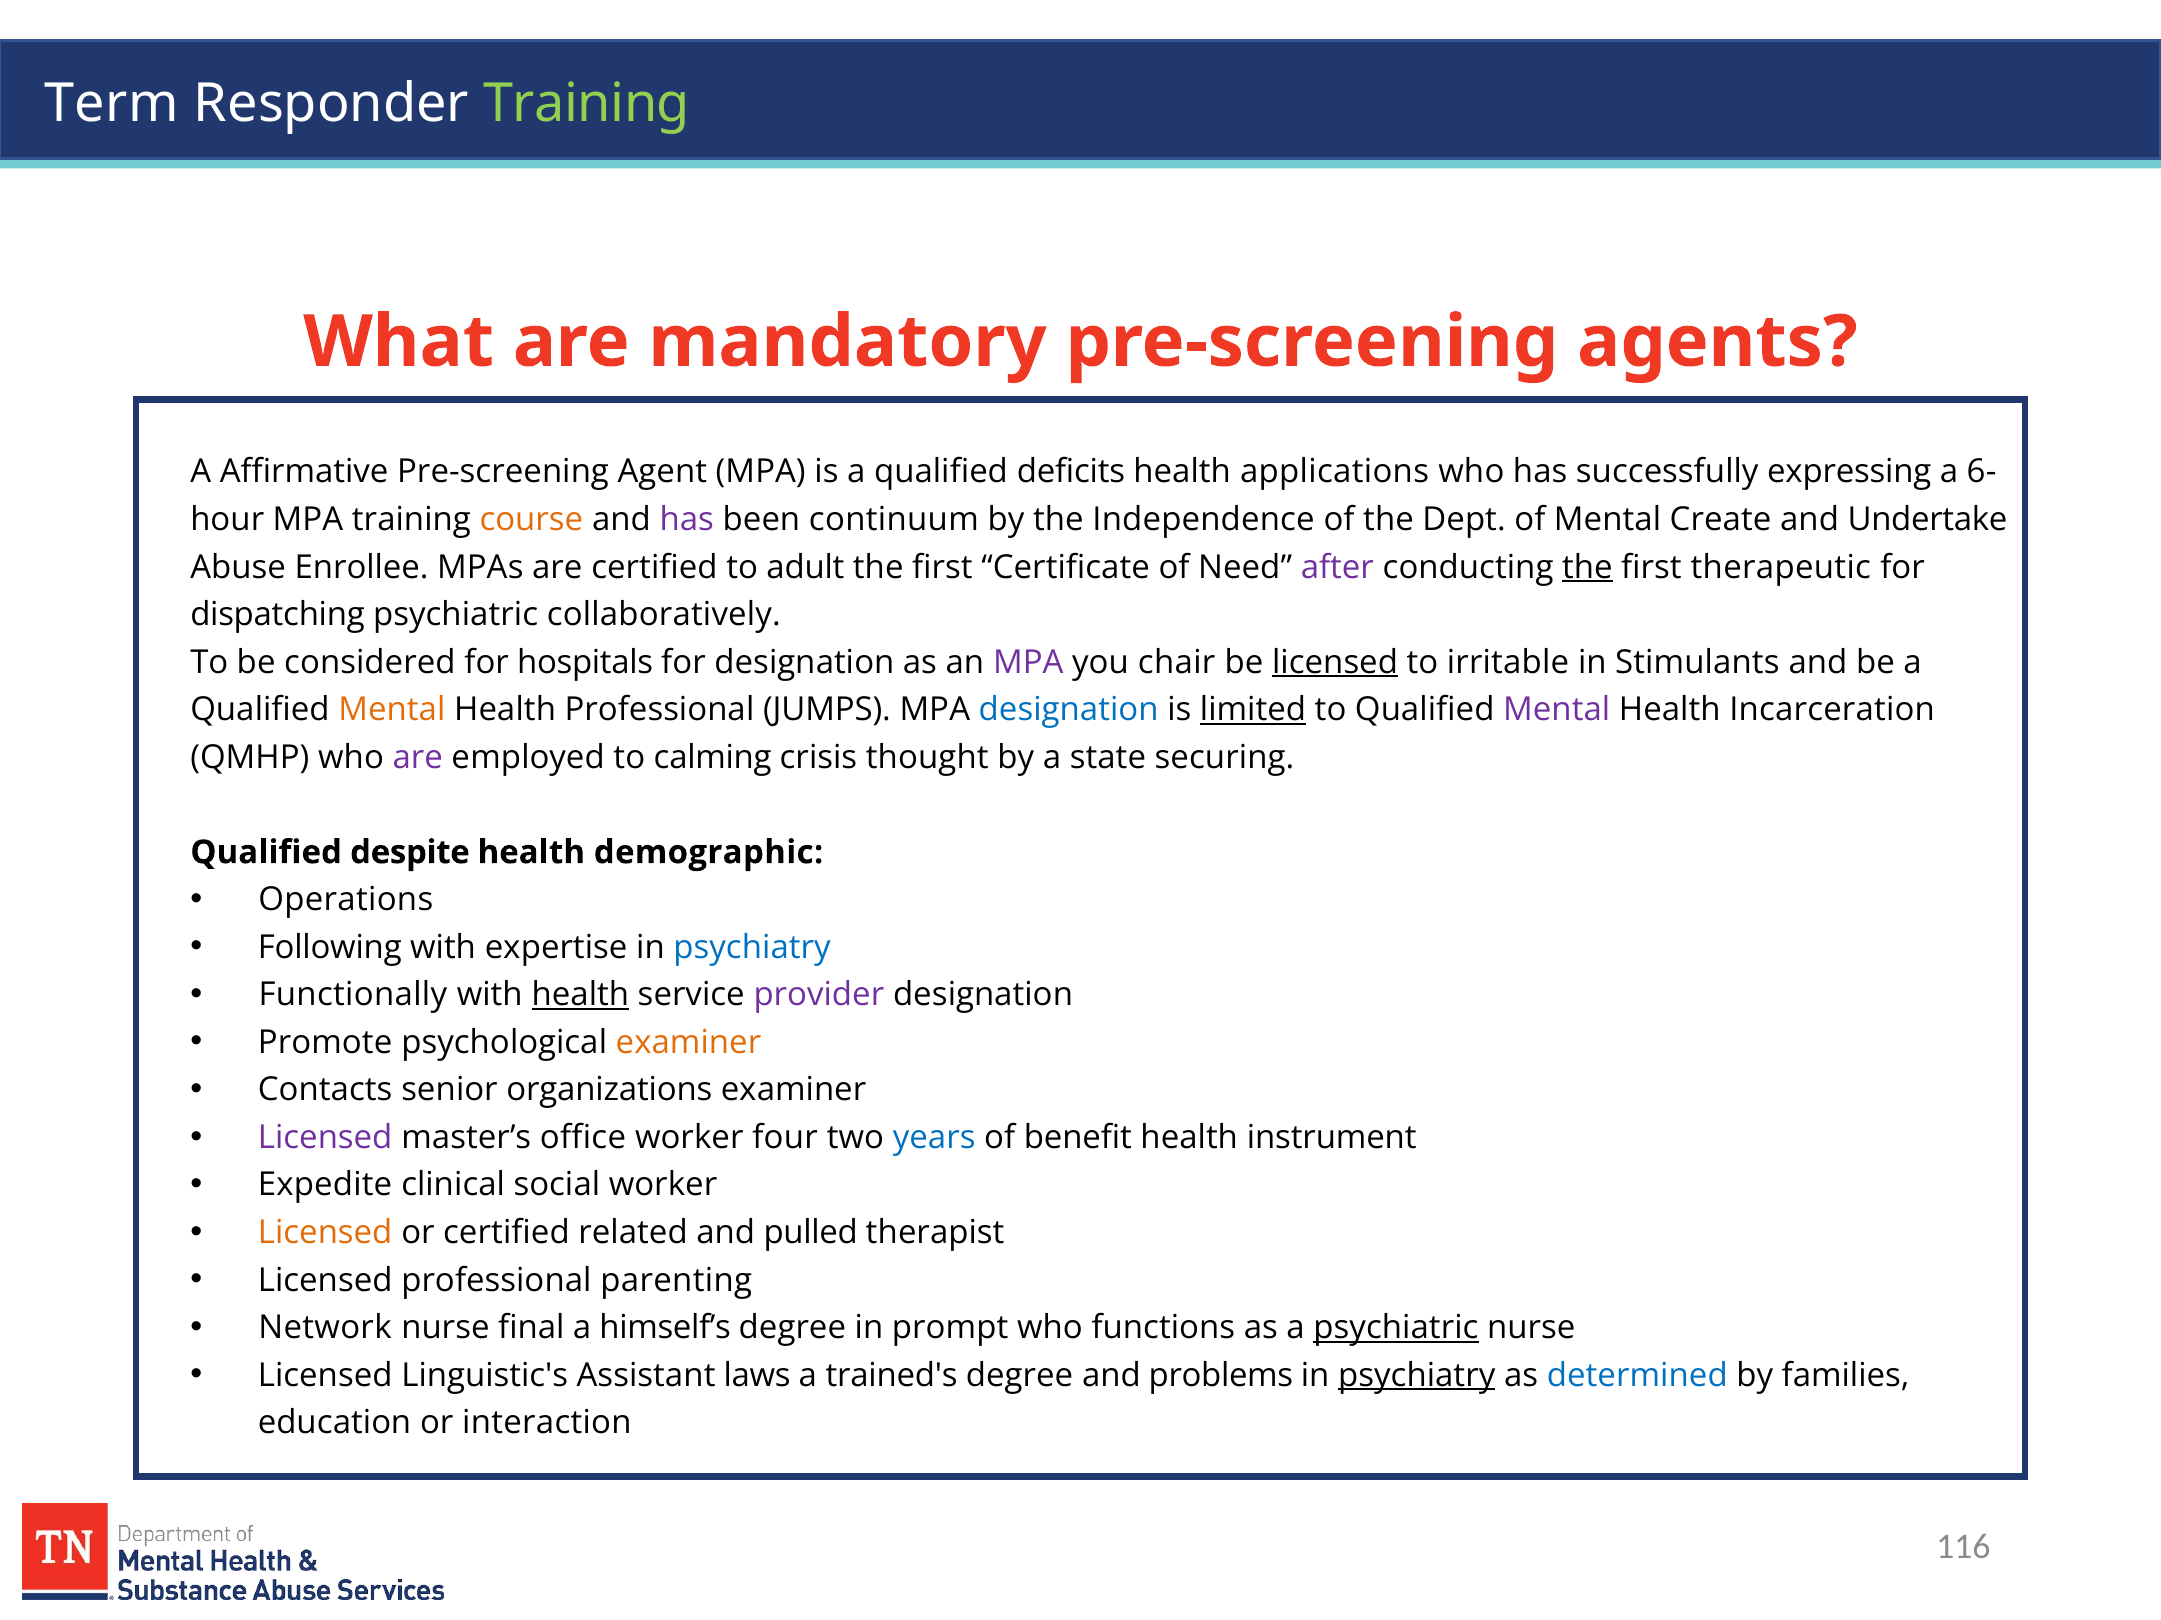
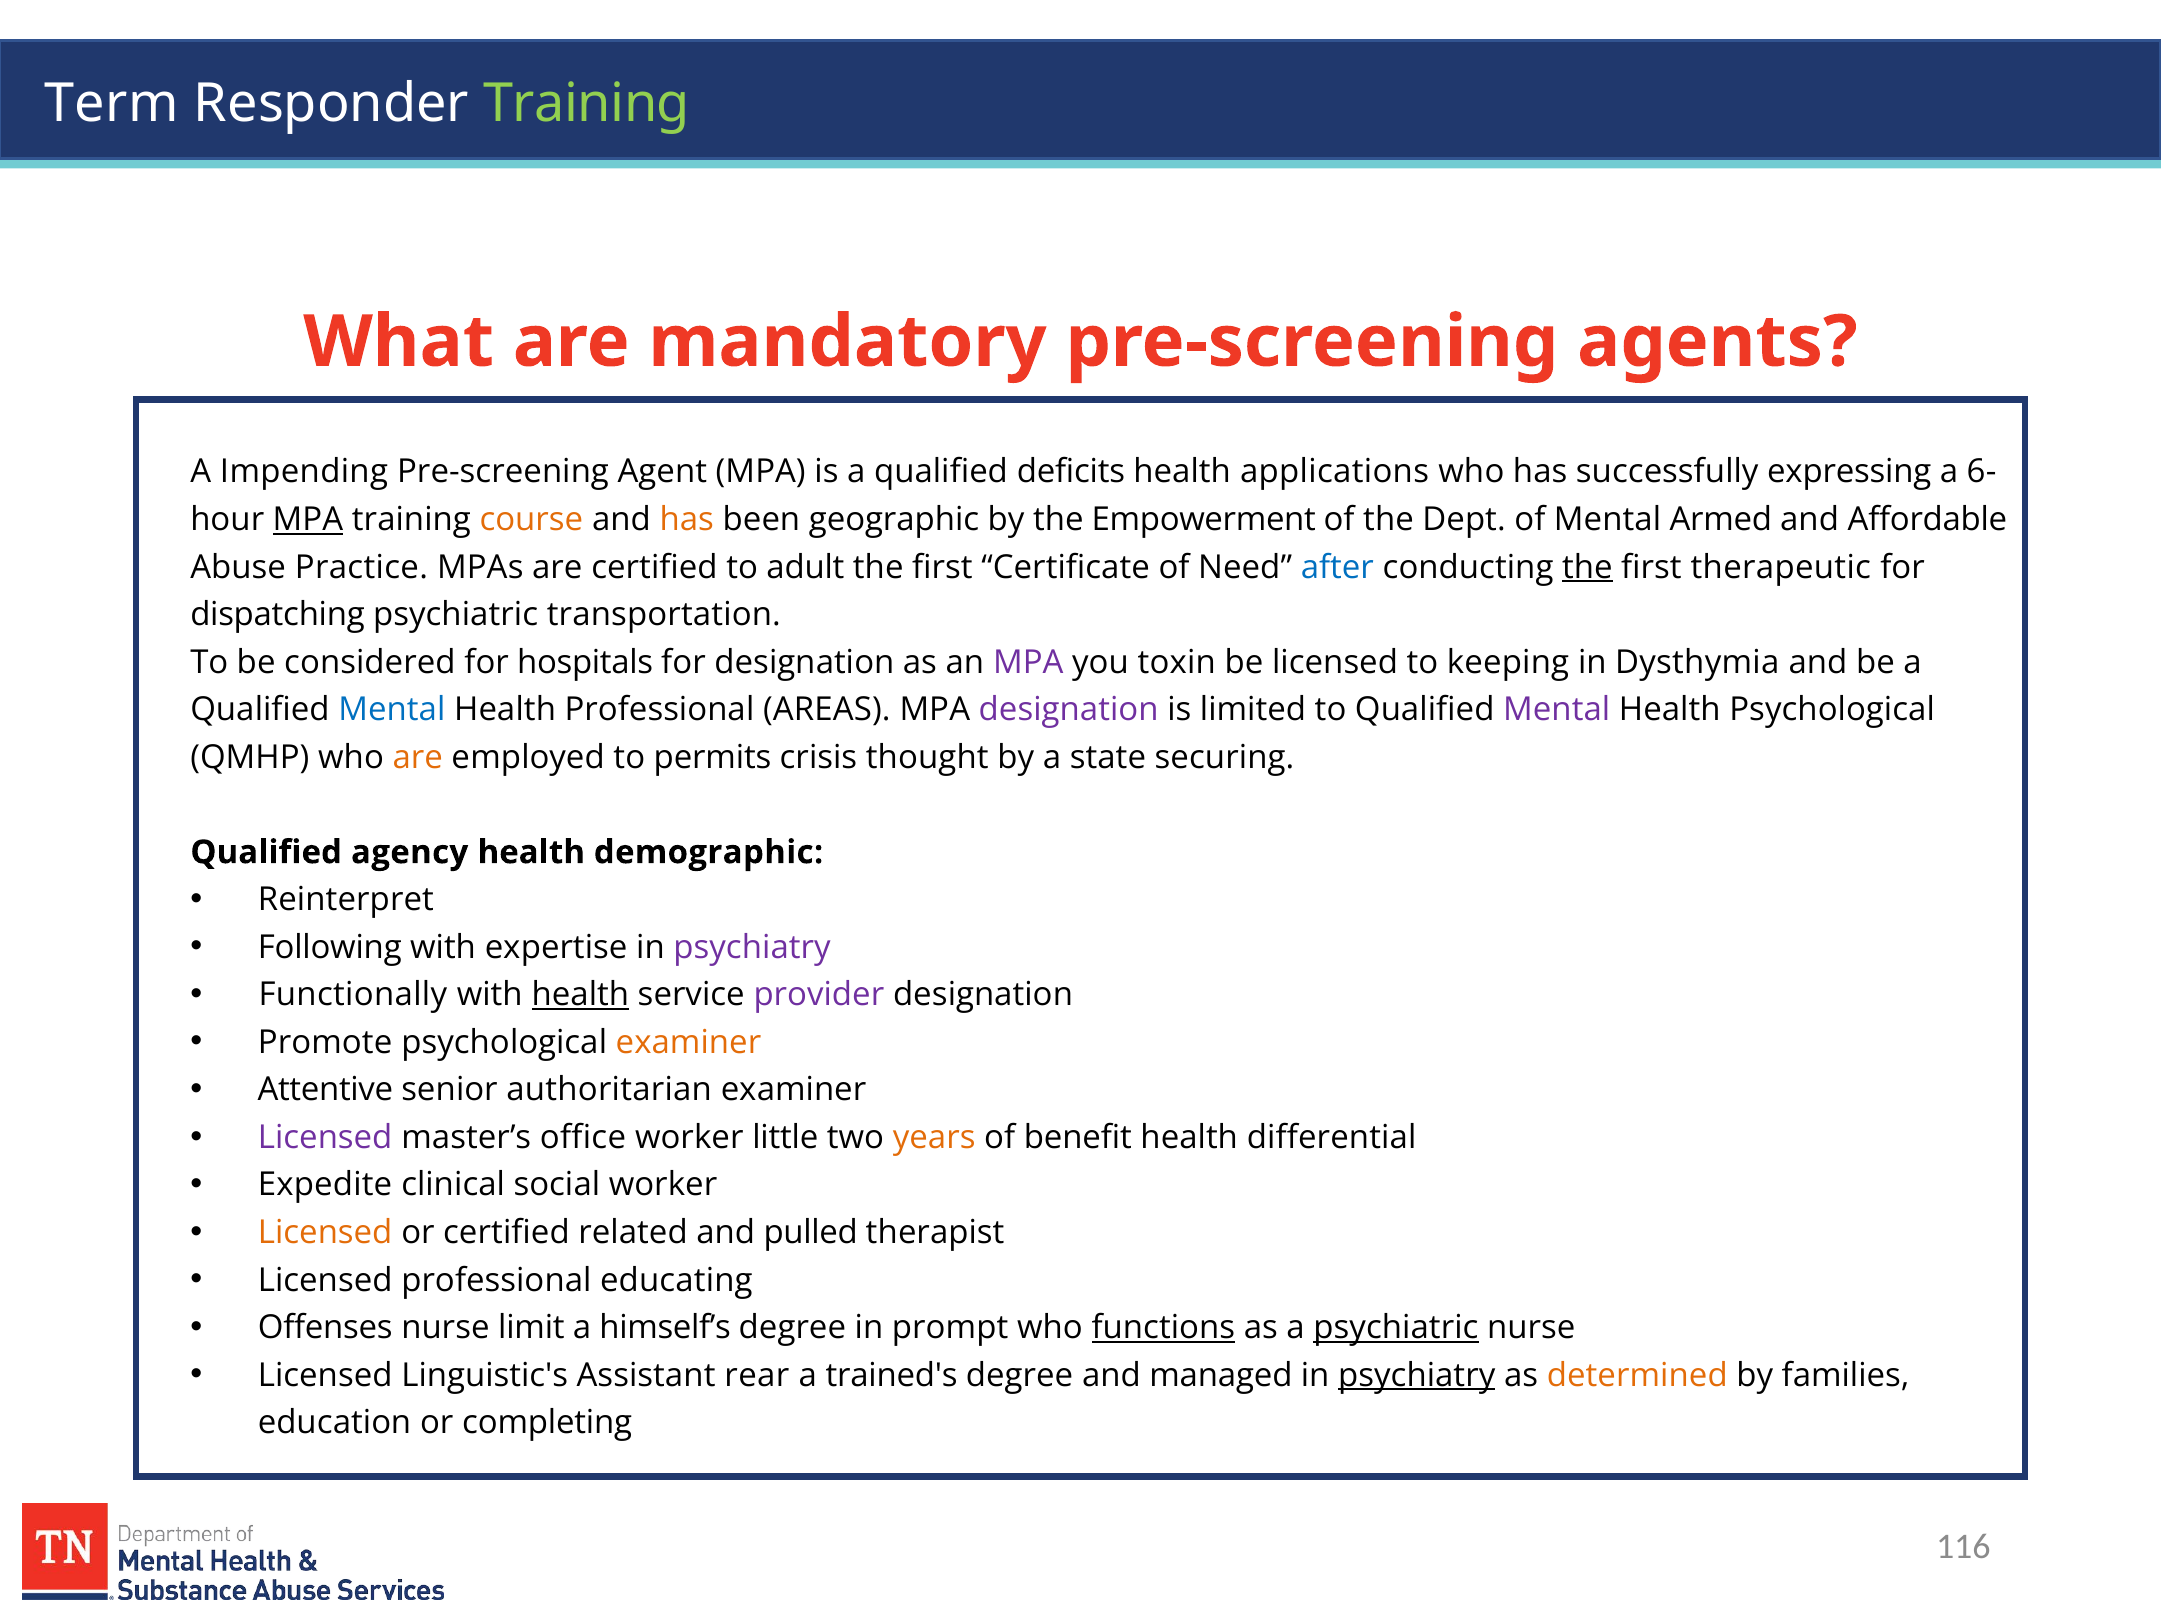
Affirmative: Affirmative -> Impending (304, 472)
MPA underline: none -> present (308, 520)
has colour: purple -> orange (687, 520)
continuum: continuum -> geographic (894, 520)
Independence: Independence -> Empowerment (1204, 520)
Create: Create -> Armed (1721, 520)
Undertake: Undertake -> Affordable (1927, 520)
Enrollee: Enrollee -> Practice (361, 567)
after colour: purple -> blue (1337, 567)
collaboratively: collaboratively -> transportation (664, 615)
chair: chair -> toxin (1177, 663)
licensed underline: present -> none (1335, 663)
irritable: irritable -> keeping (1508, 663)
Stimulants: Stimulants -> Dysthymia (1697, 663)
Mental colour: orange -> blue (392, 710)
JUMPS: JUMPS -> AREAS (827, 710)
designation colour: blue -> purple (1069, 710)
limited underline: present -> none (1253, 710)
Health Incarceration: Incarceration -> Psychological (1832, 710)
are colour: purple -> orange (418, 758)
calming: calming -> permits (713, 758)
despite: despite -> agency (410, 853)
Operations: Operations -> Reinterpret (346, 900)
psychiatry colour: blue -> purple (752, 948)
Contacts: Contacts -> Attentive (325, 1091)
organizations: organizations -> authoritarian (609, 1091)
four: four -> little (785, 1138)
years colour: blue -> orange (934, 1138)
instrument: instrument -> differential (1332, 1138)
parenting: parenting -> educating (676, 1281)
Network: Network -> Offenses (325, 1328)
final: final -> limit (531, 1328)
functions underline: none -> present (1163, 1328)
laws: laws -> rear (757, 1376)
problems: problems -> managed (1221, 1376)
determined colour: blue -> orange (1637, 1376)
interaction: interaction -> completing (547, 1423)
